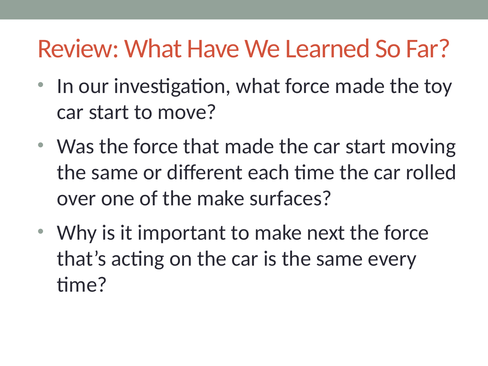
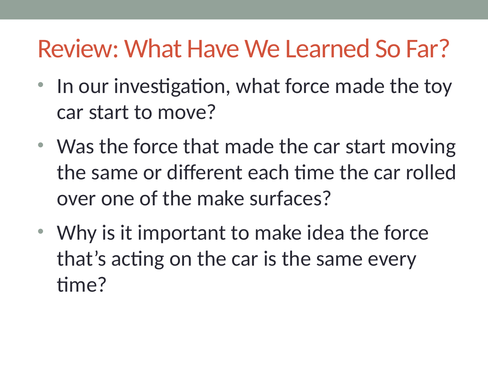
next: next -> idea (326, 233)
